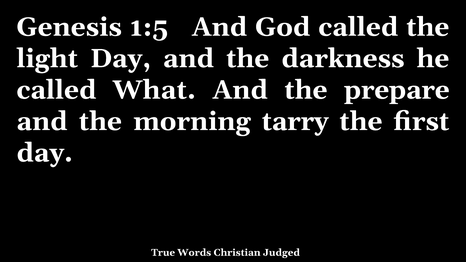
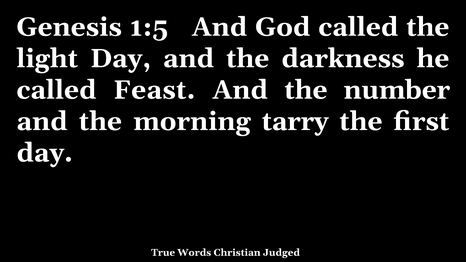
What: What -> Feast (154, 90)
prepare: prepare -> number (397, 90)
